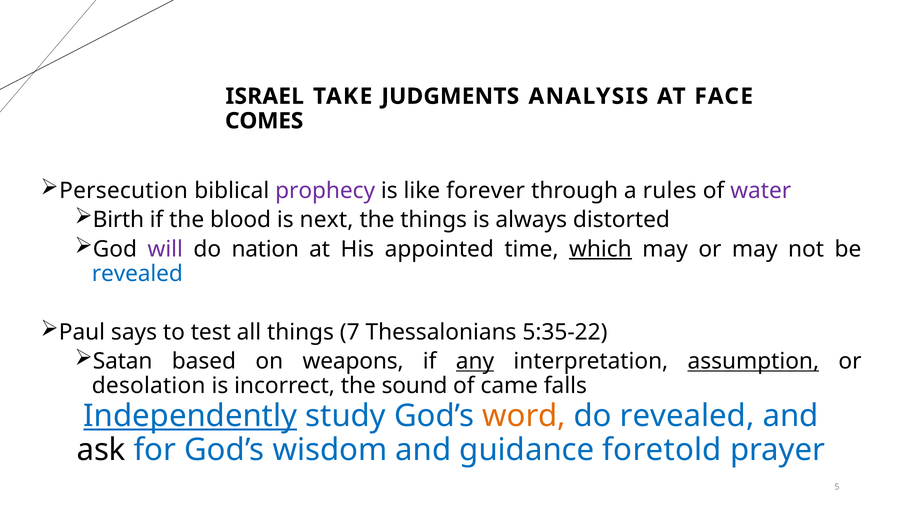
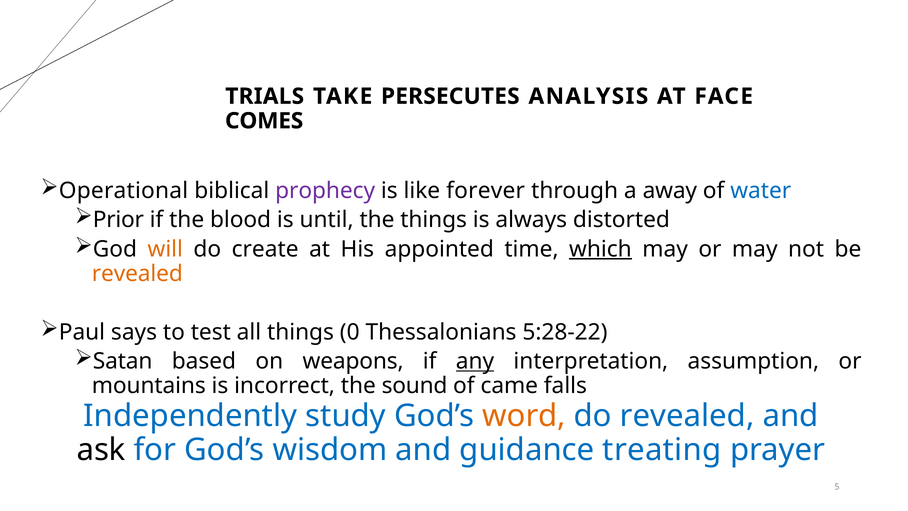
ISRAEL: ISRAEL -> TRIALS (265, 96)
JUDGMENTS: JUDGMENTS -> PERSECUTES (450, 96)
Persecution: Persecution -> Operational (123, 190)
rules: rules -> away (670, 190)
water colour: purple -> blue (761, 190)
Birth: Birth -> Prior (118, 220)
next: next -> until (327, 220)
will colour: purple -> orange (165, 249)
nation: nation -> create (265, 249)
revealed colour: blue -> orange (137, 273)
7: 7 -> 0 (350, 332)
5:35-22: 5:35-22 -> 5:28-22 (565, 332)
assumption underline: present -> none (753, 361)
desolation: desolation -> mountains (149, 386)
Independently underline: present -> none (190, 416)
foretold: foretold -> treating (662, 449)
